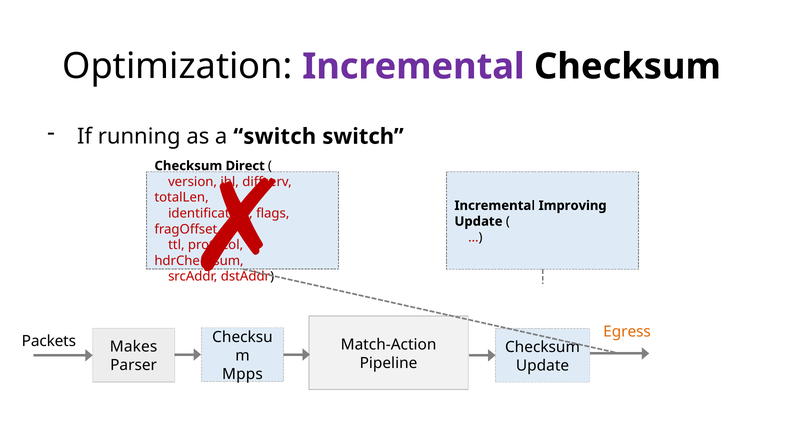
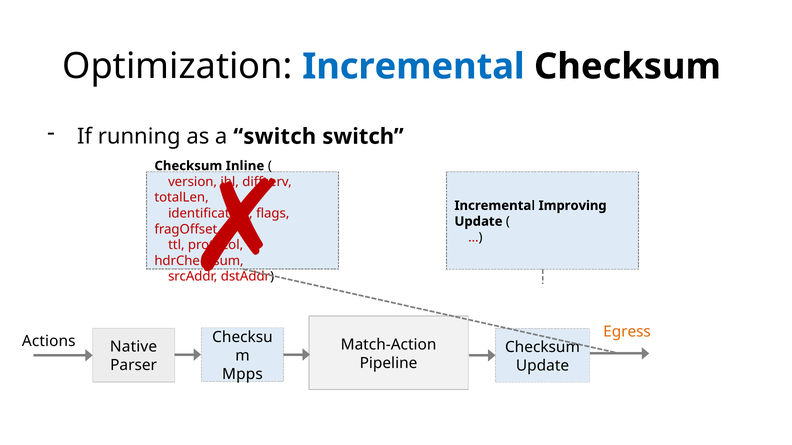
Incremental colour: purple -> blue (413, 67)
Direct: Direct -> Inline (245, 166)
Packets: Packets -> Actions (49, 341)
Makes: Makes -> Native (134, 347)
